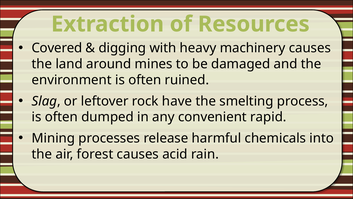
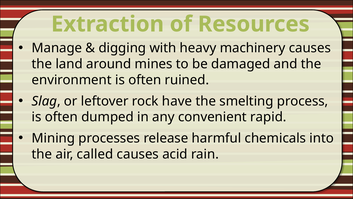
Covered: Covered -> Manage (57, 48)
forest: forest -> called (95, 154)
